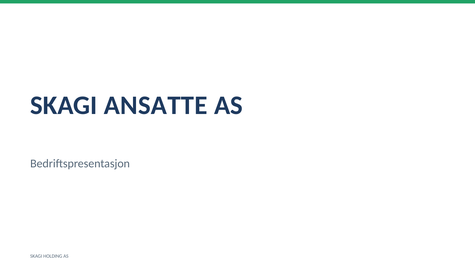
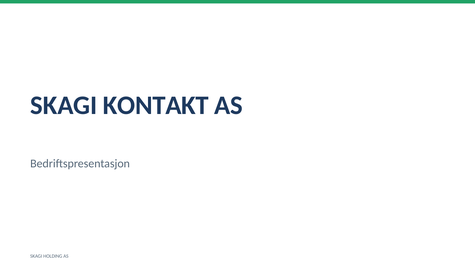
ANSATTE: ANSATTE -> KONTAKT (156, 105)
